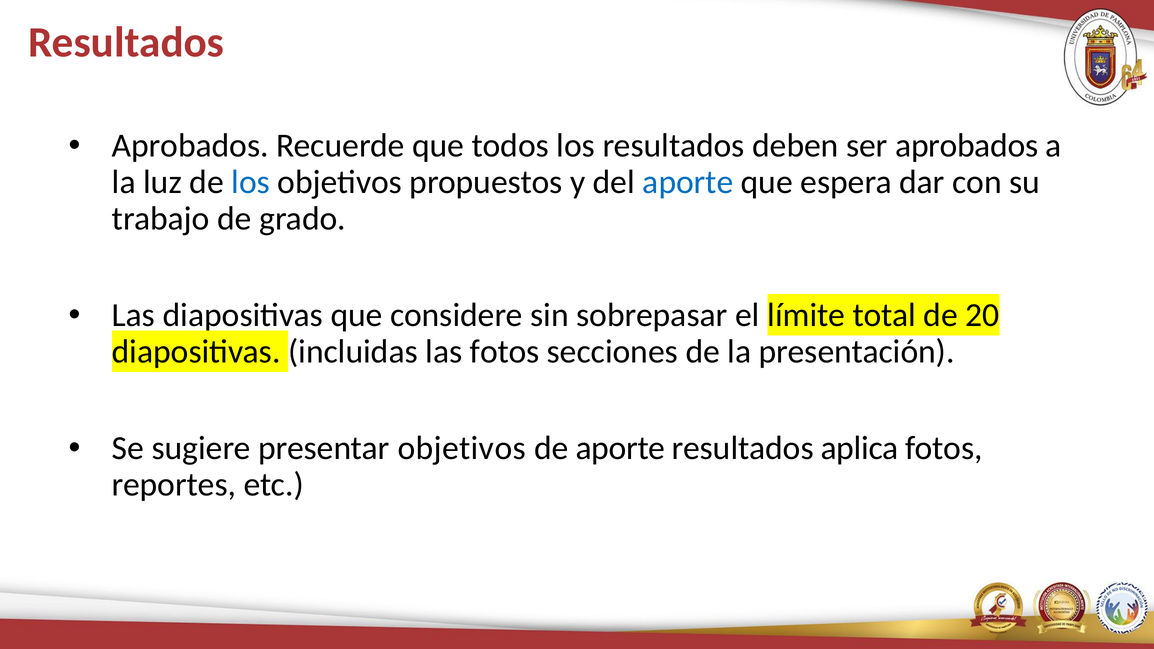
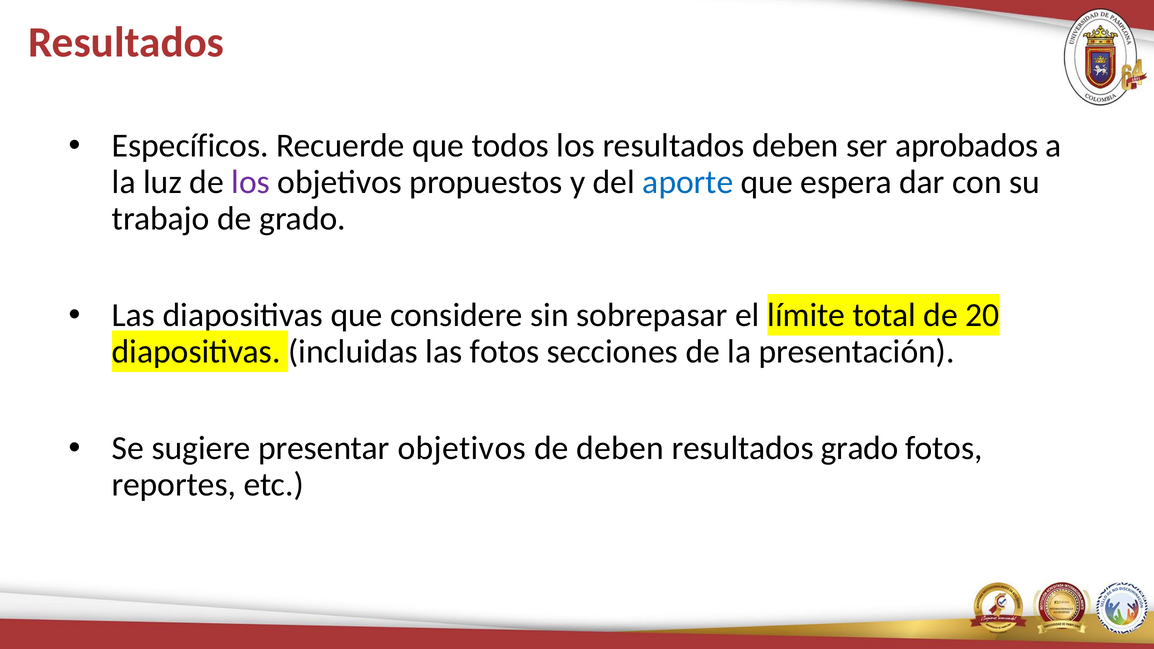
Aprobados: Aprobados -> Específicos (190, 146)
los colour: blue -> purple (251, 182)
de aporte: aporte -> deben (620, 448)
resultados aplica: aplica -> grado (860, 448)
